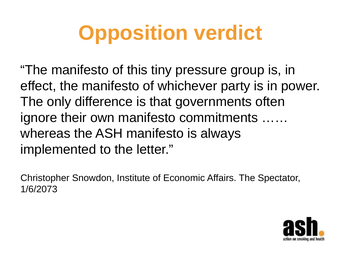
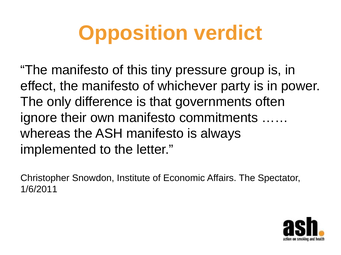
1/6/2073: 1/6/2073 -> 1/6/2011 (39, 190)
